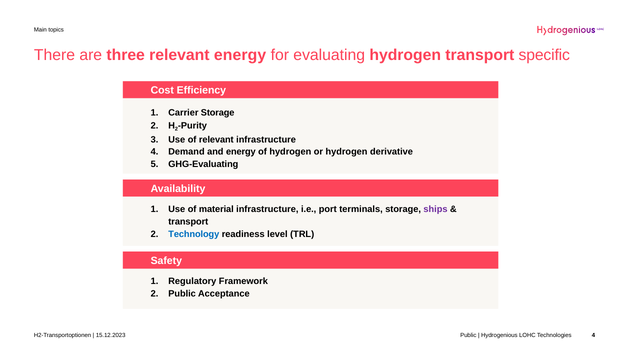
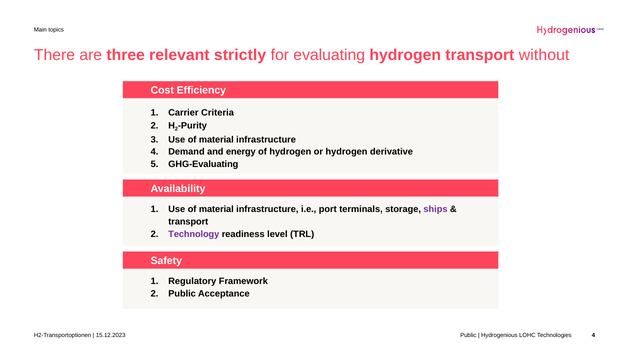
relevant energy: energy -> strictly (240, 55)
specific: specific -> without (544, 55)
Carrier Storage: Storage -> Criteria (218, 113)
relevant: relevant -> material (216, 139)
Technology colour: blue -> purple (194, 234)
